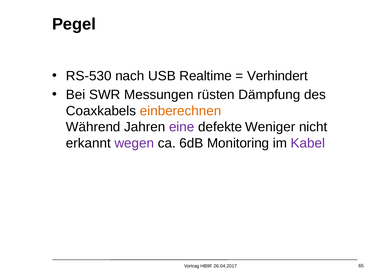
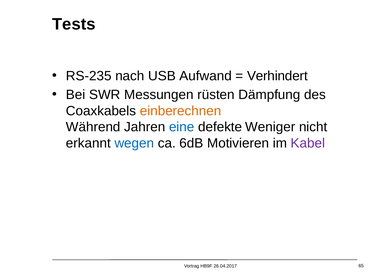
Pegel: Pegel -> Tests (74, 24)
RS-530: RS-530 -> RS-235 (89, 76)
Realtime: Realtime -> Aufwand (206, 76)
eine colour: purple -> blue (182, 127)
wegen colour: purple -> blue (134, 143)
Monitoring: Monitoring -> Motivieren (238, 143)
